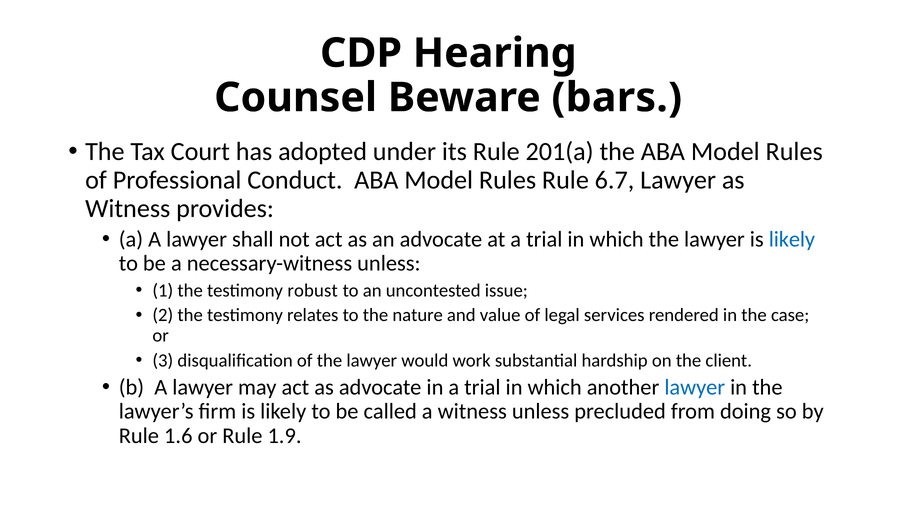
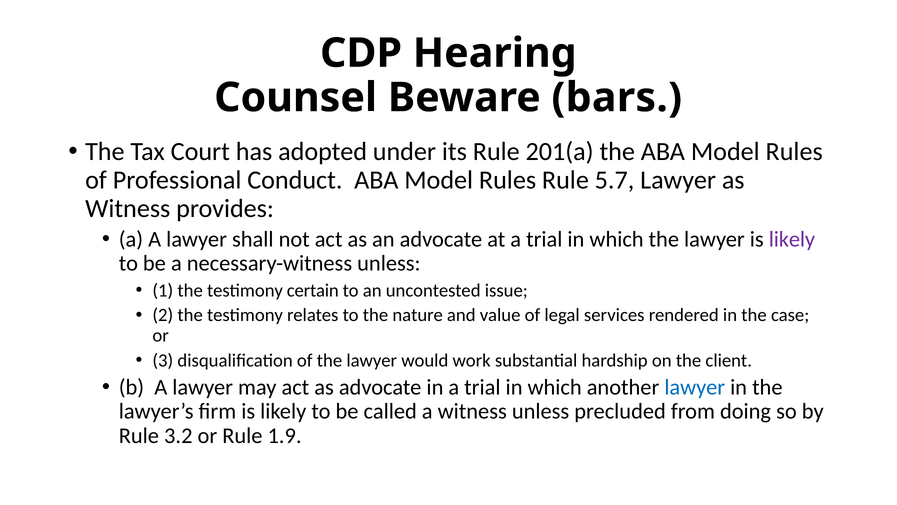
6.7: 6.7 -> 5.7 (615, 180)
likely colour: blue -> purple (792, 239)
robust: robust -> certain (313, 290)
1.6: 1.6 -> 3.2 (178, 435)
